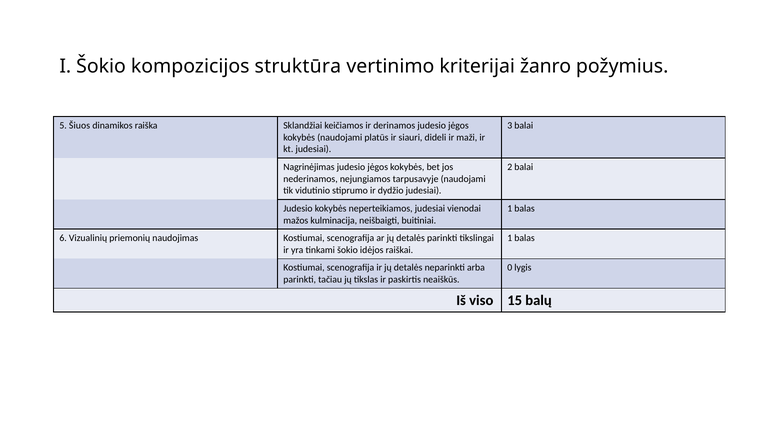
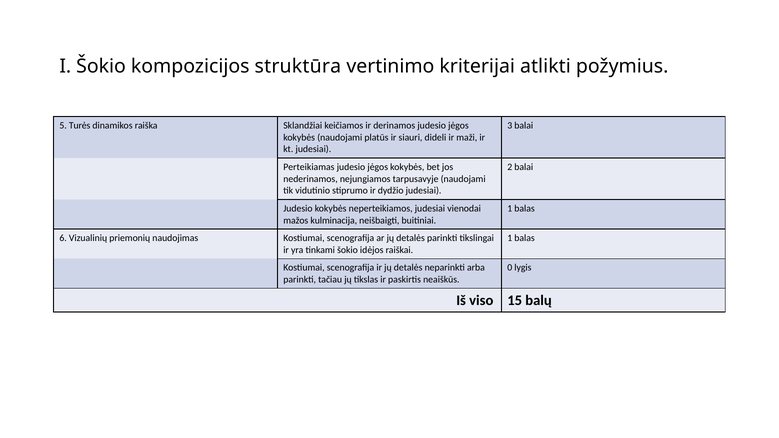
žanro: žanro -> atlikti (545, 66)
Šiuos: Šiuos -> Turės (80, 126)
Nagrinėjimas: Nagrinėjimas -> Perteikiamas (309, 167)
